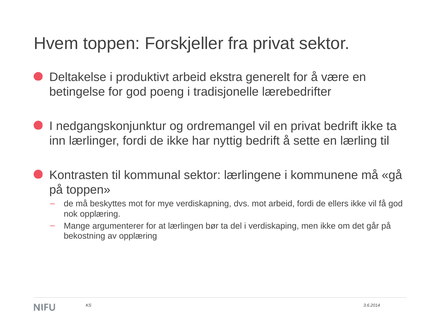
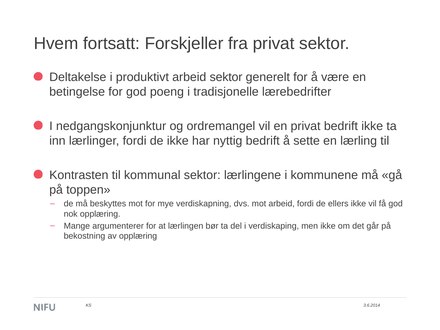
Hvem toppen: toppen -> fortsatt (112, 44)
arbeid ekstra: ekstra -> sektor (226, 77)
